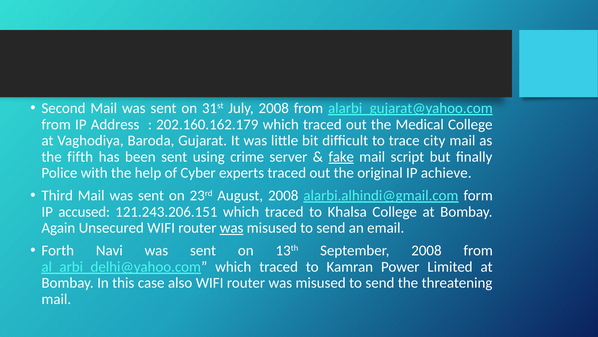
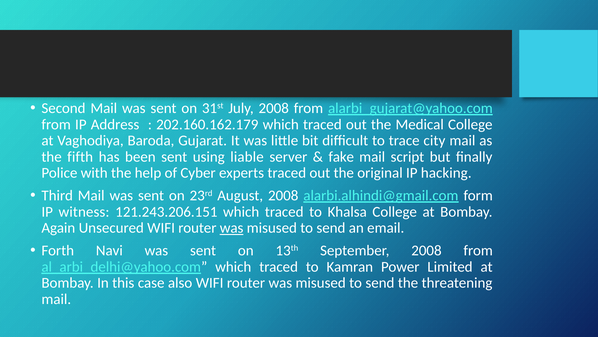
crime: crime -> liable (247, 156)
fake underline: present -> none (341, 156)
achieve: achieve -> hacking (446, 173)
accused: accused -> witness (84, 211)
